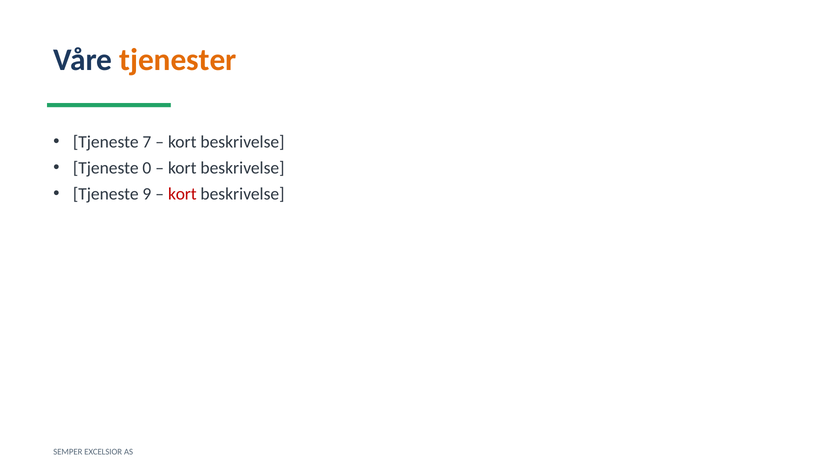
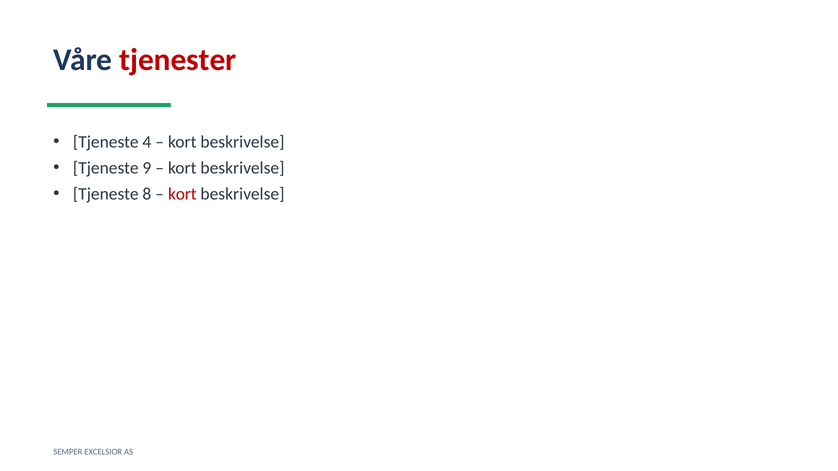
tjenester colour: orange -> red (178, 60)
7: 7 -> 4 (147, 142)
0: 0 -> 9 (147, 168)
9: 9 -> 8 (147, 194)
